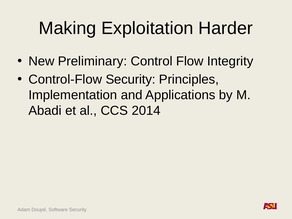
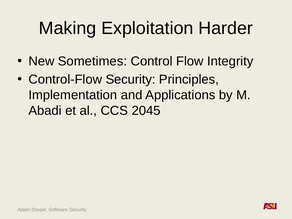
Preliminary: Preliminary -> Sometimes (92, 61)
2014: 2014 -> 2045 (146, 111)
